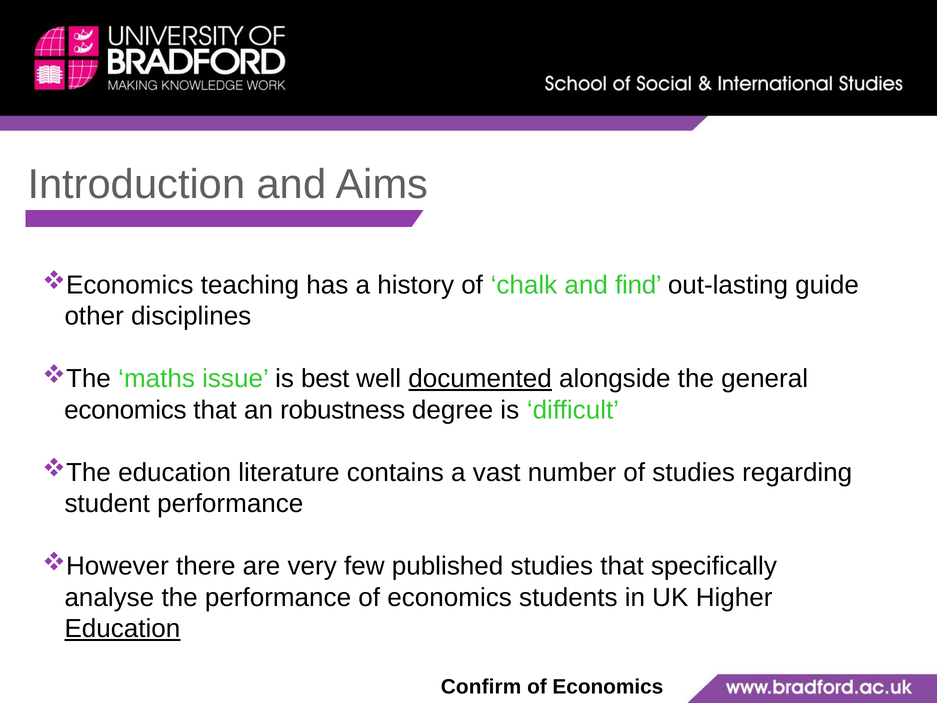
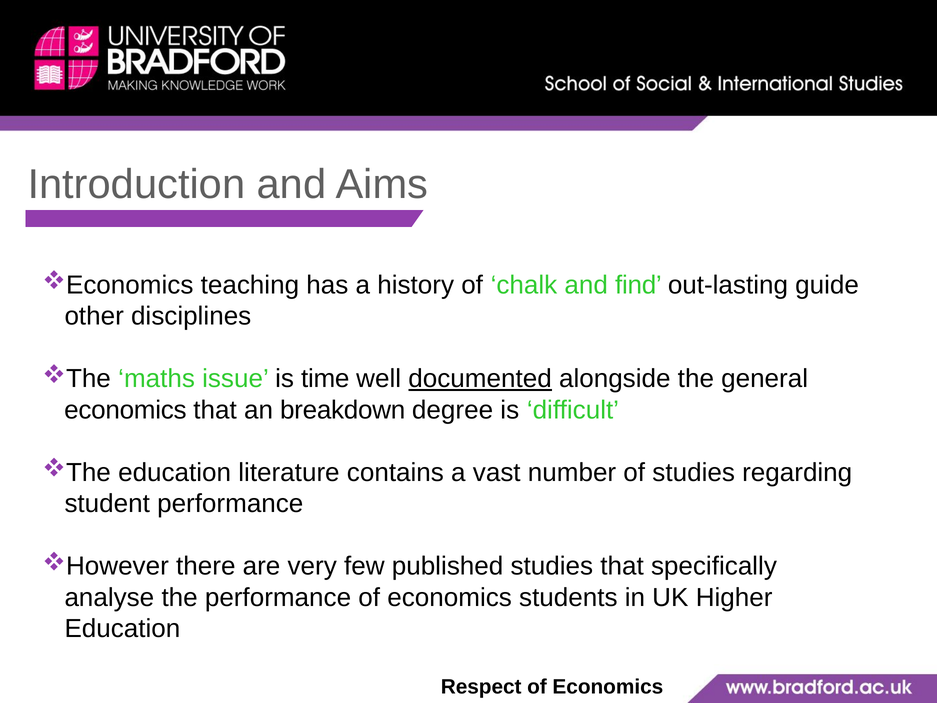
best: best -> time (325, 379)
robustness: robustness -> breakdown (343, 410)
Education underline: present -> none (122, 629)
Confirm: Confirm -> Respect (481, 687)
